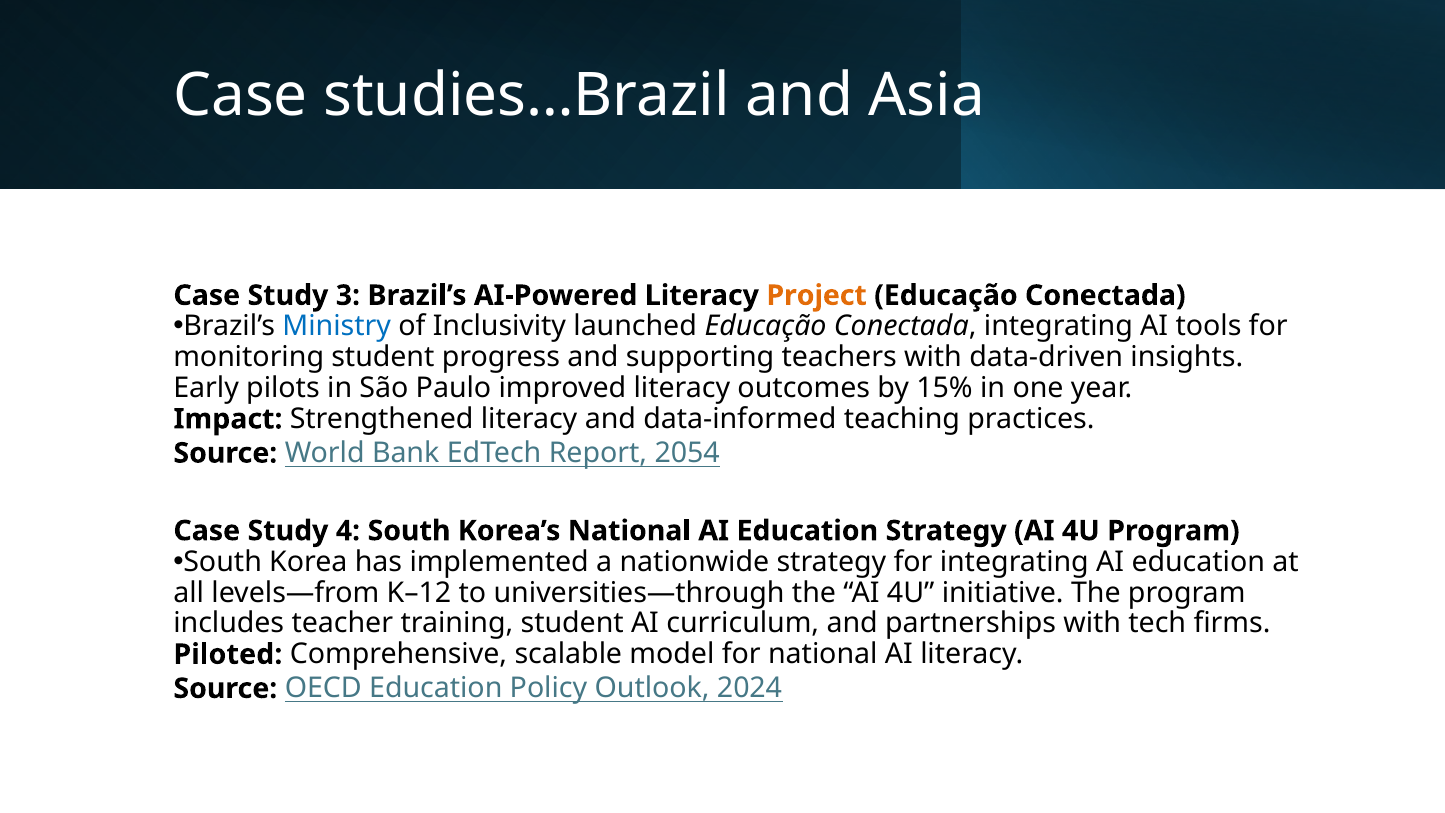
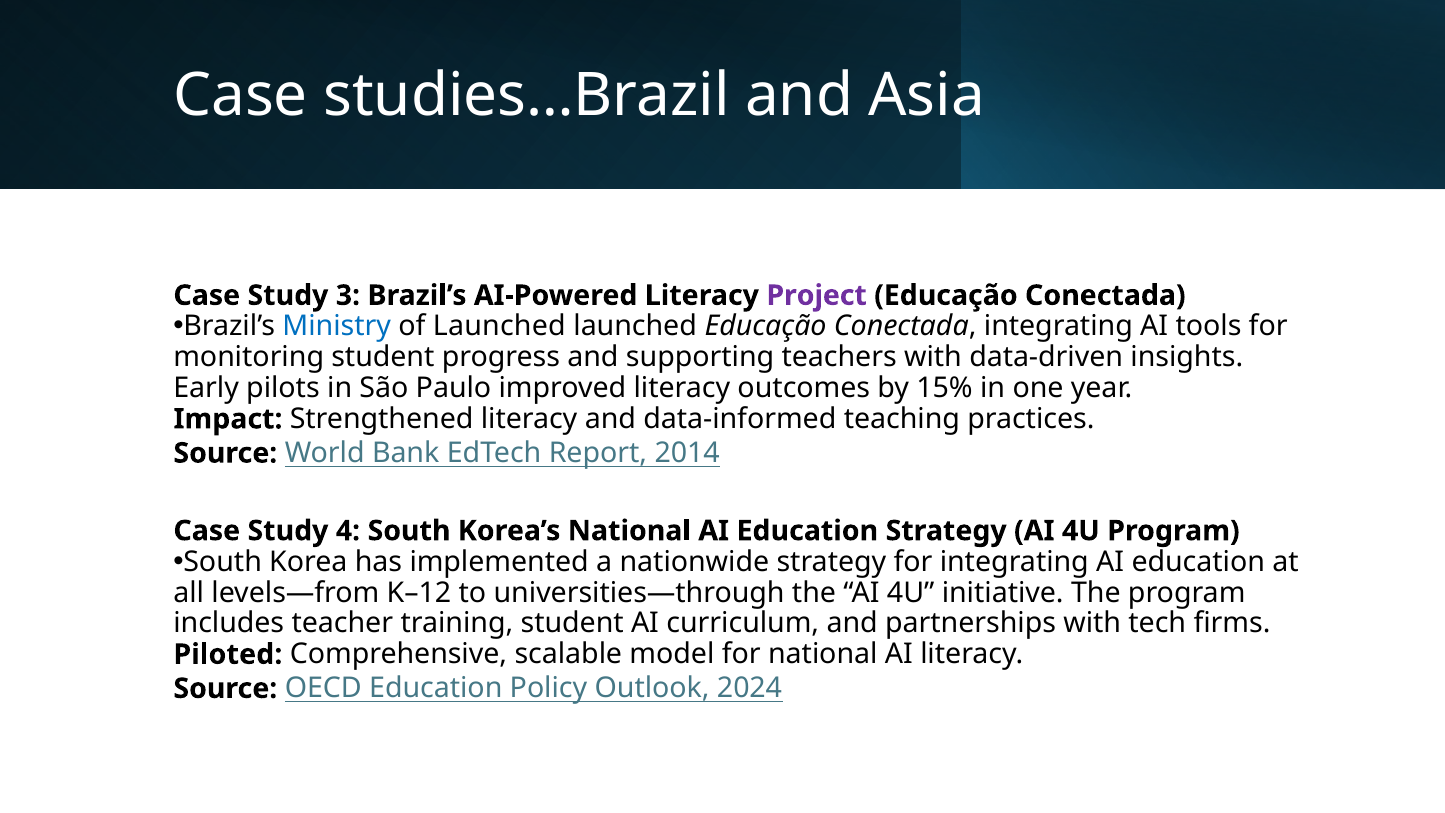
Project colour: orange -> purple (817, 295)
of Inclusivity: Inclusivity -> Launched (499, 326)
2054: 2054 -> 2014 (687, 453)
